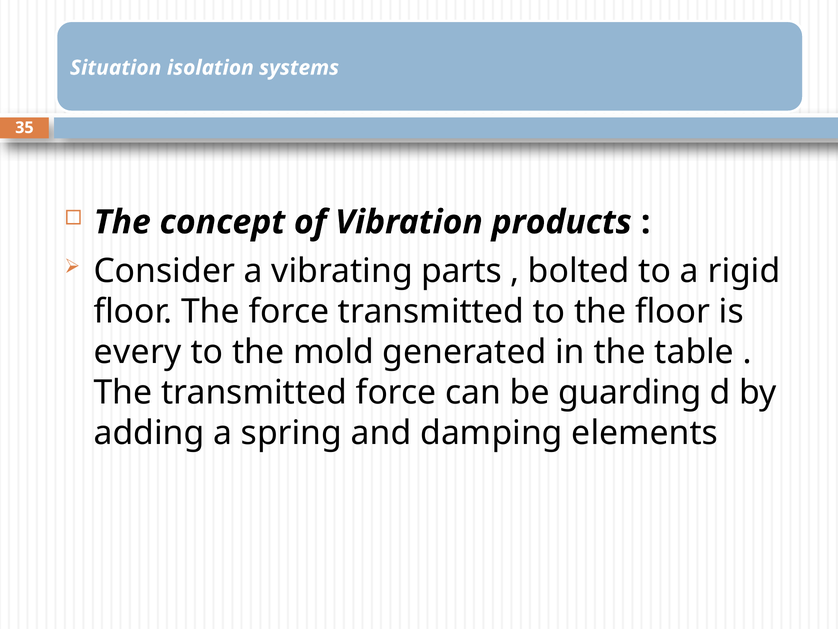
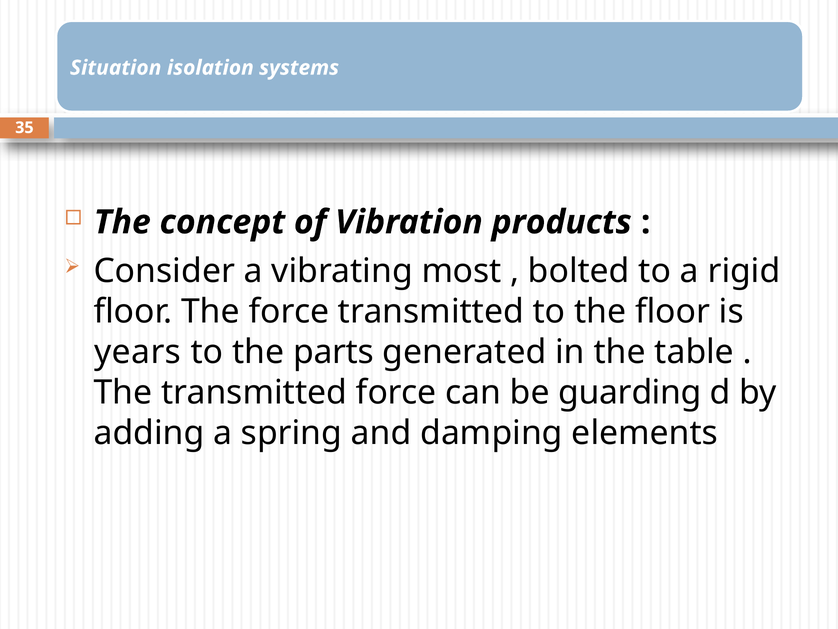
parts: parts -> most (461, 271)
every: every -> years (138, 352)
mold: mold -> parts (334, 352)
